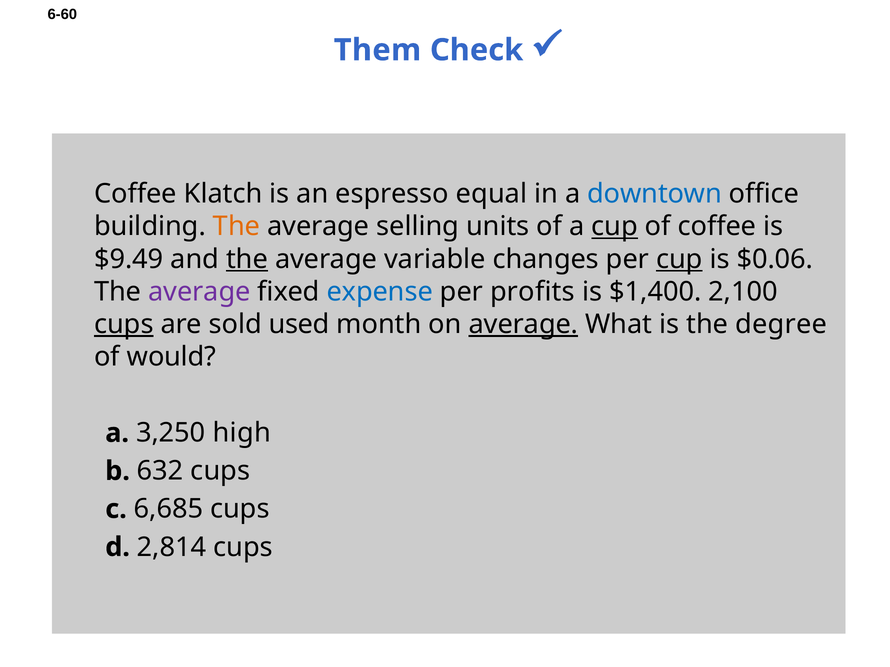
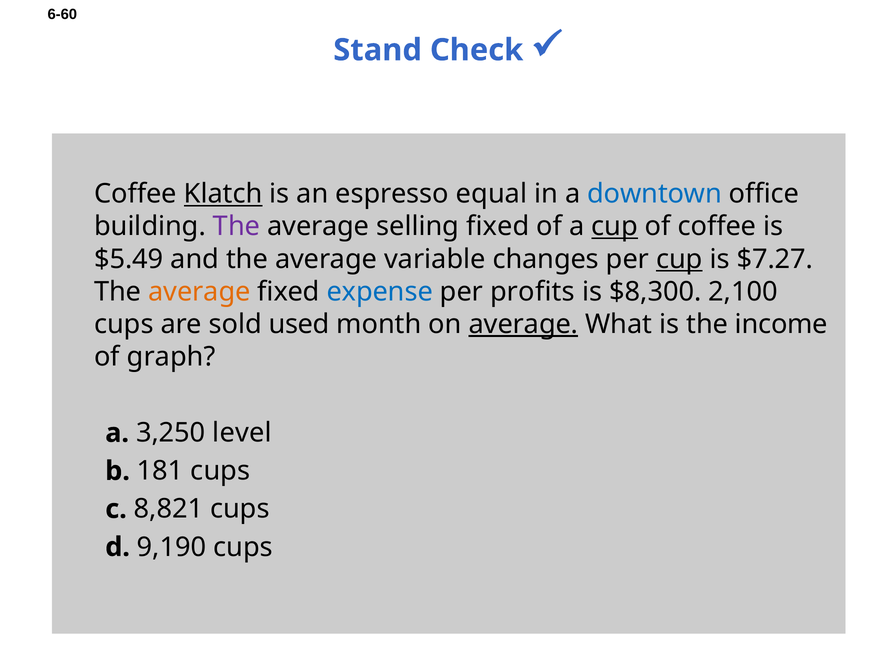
Them: Them -> Stand (378, 50)
Klatch underline: none -> present (223, 194)
The colour: orange -> purple (237, 227)
selling units: units -> fixed (498, 227)
$9.49: $9.49 -> $5.49 (129, 259)
the underline: present -> none (247, 259)
$0.06: $0.06 -> $7.27 (775, 259)
average colour: purple -> orange (199, 292)
$1,400: $1,400 -> $8,300 (655, 292)
cups underline: present -> none (124, 325)
degree: degree -> income (781, 325)
would: would -> graph (171, 357)
high: high -> level (242, 433)
632: 632 -> 181 (160, 471)
6,685: 6,685 -> 8,821 (169, 509)
2,814: 2,814 -> 9,190 (172, 547)
